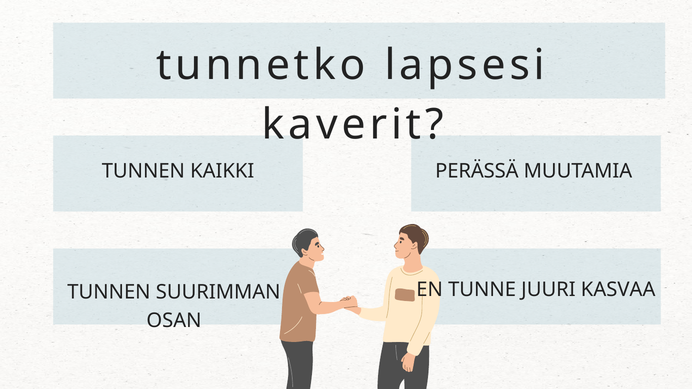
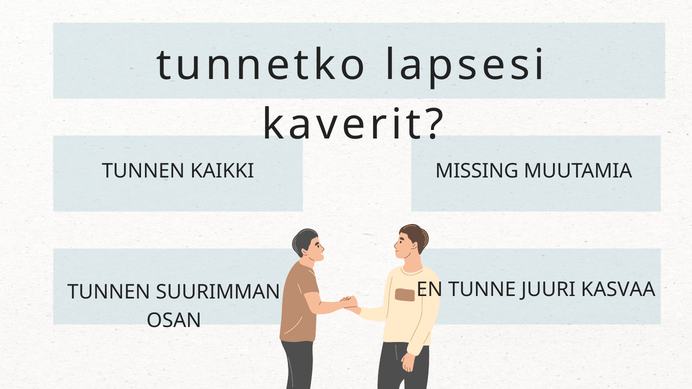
PERÄSSÄ: PERÄSSÄ -> MISSING (477, 171)
